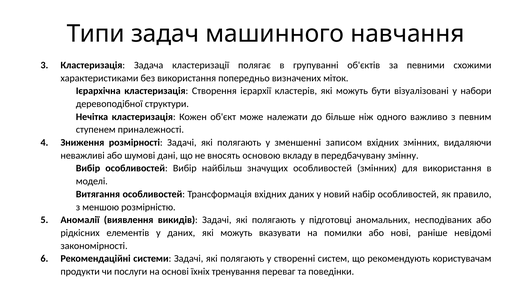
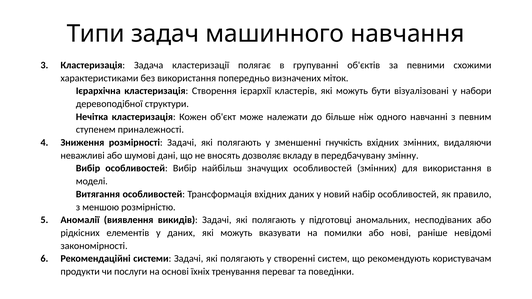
важливо: важливо -> навчанні (429, 117)
записом: записом -> гнучкість (344, 143)
основою: основою -> дозволяє (261, 156)
